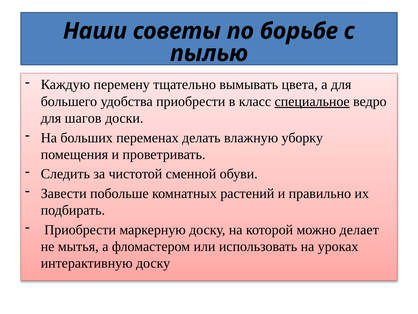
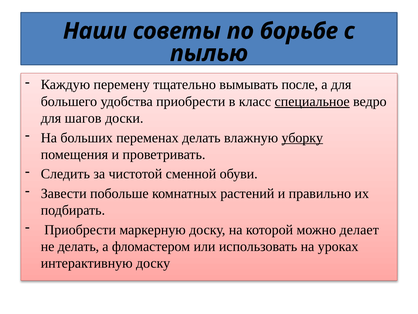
цвета: цвета -> после (300, 85)
уборку underline: none -> present (302, 138)
не мытья: мытья -> делать (78, 246)
